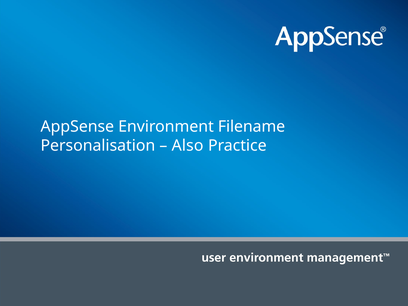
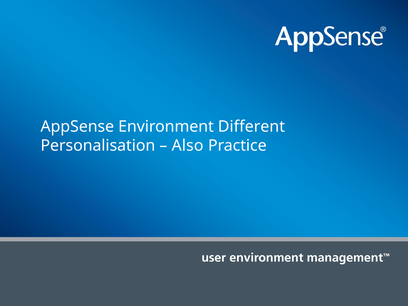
Filename: Filename -> Different (251, 127)
